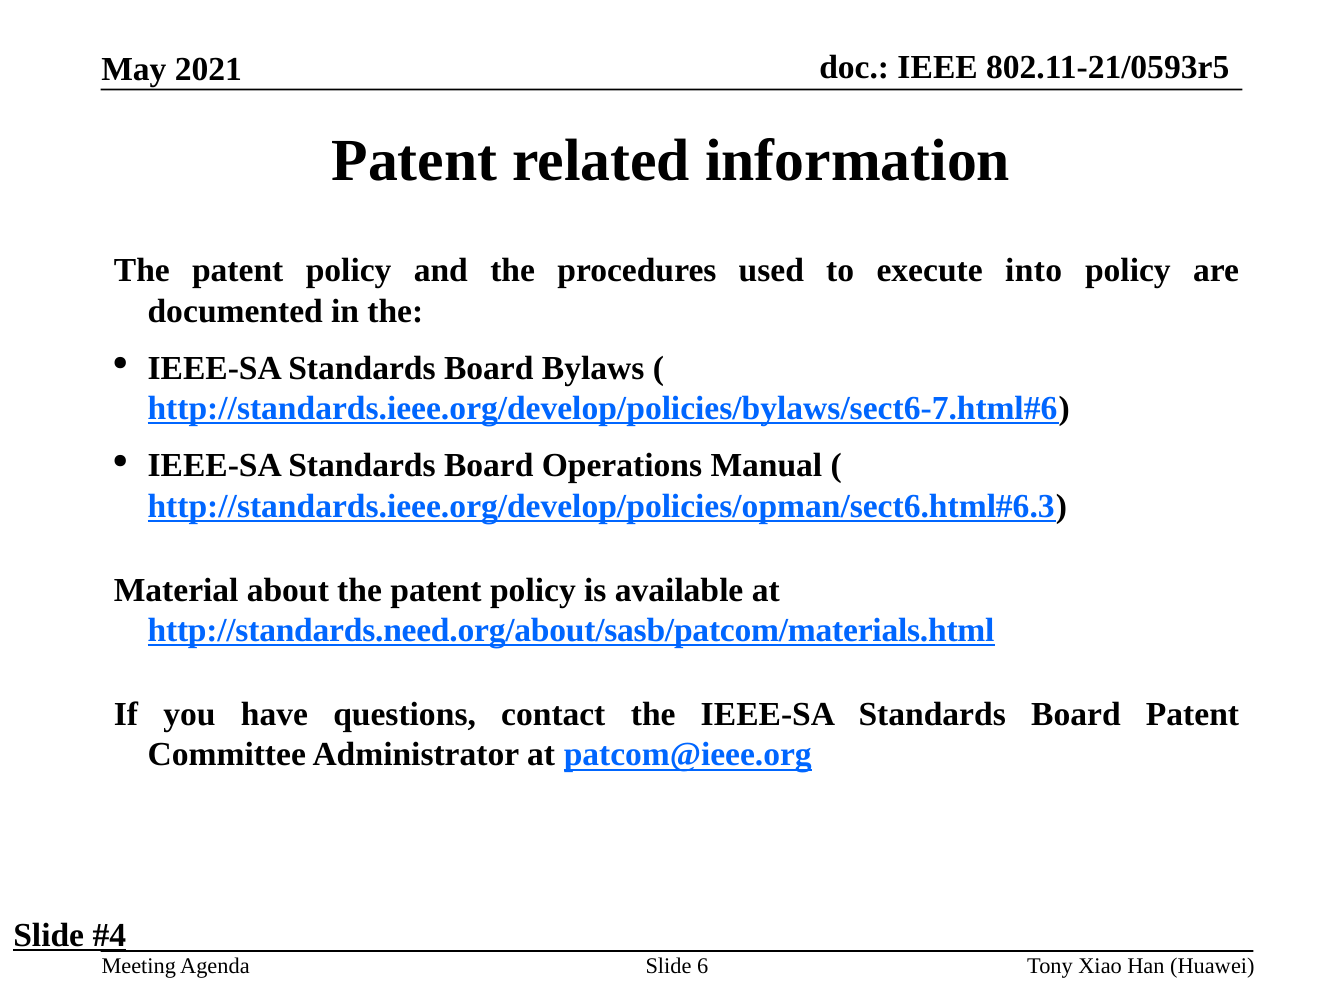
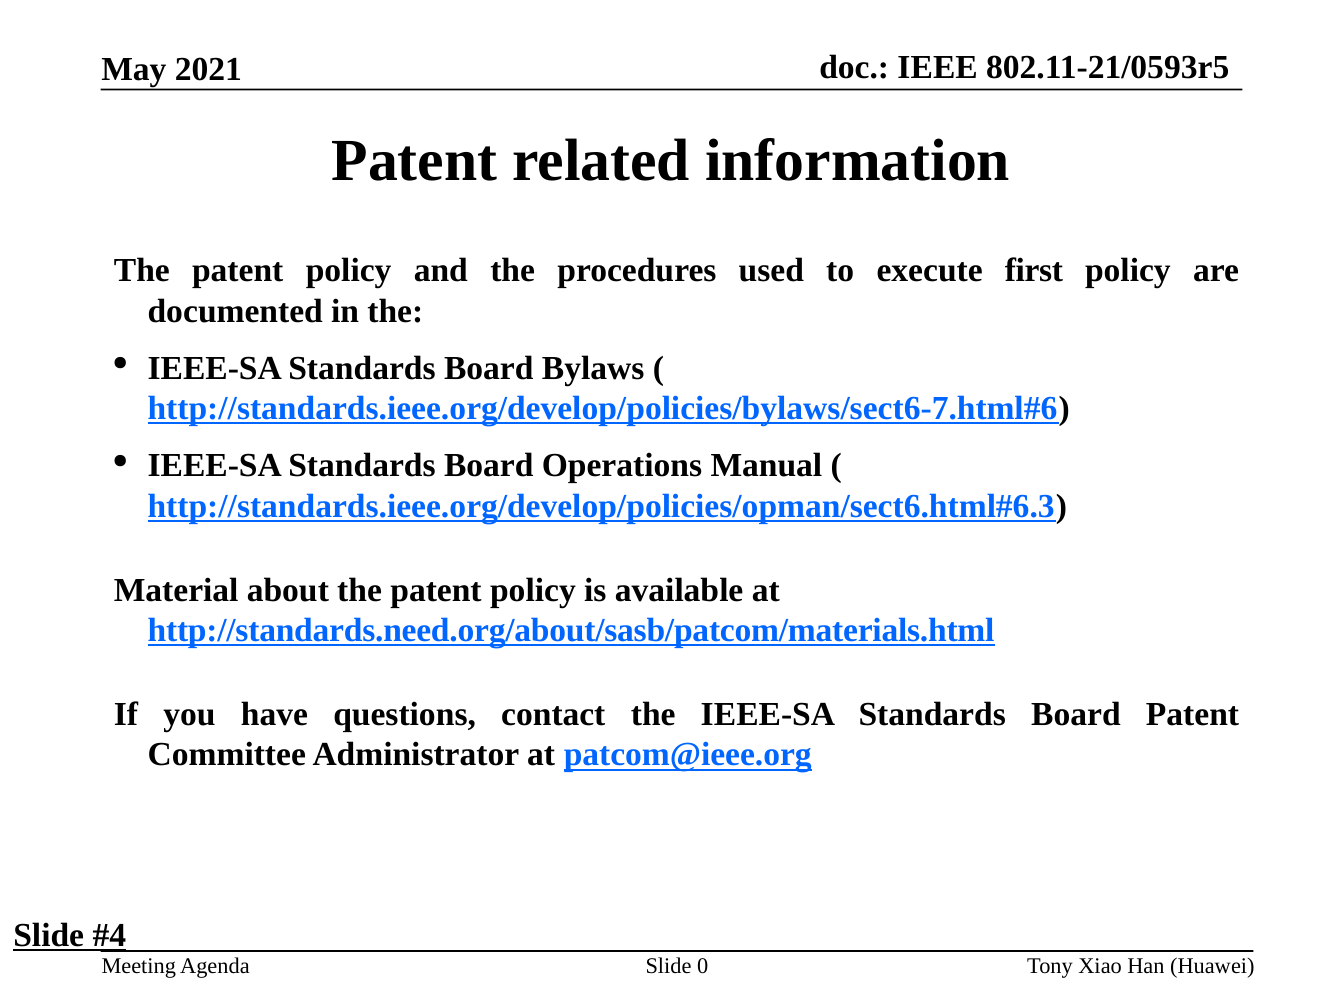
into: into -> first (1034, 271)
6: 6 -> 0 (703, 966)
